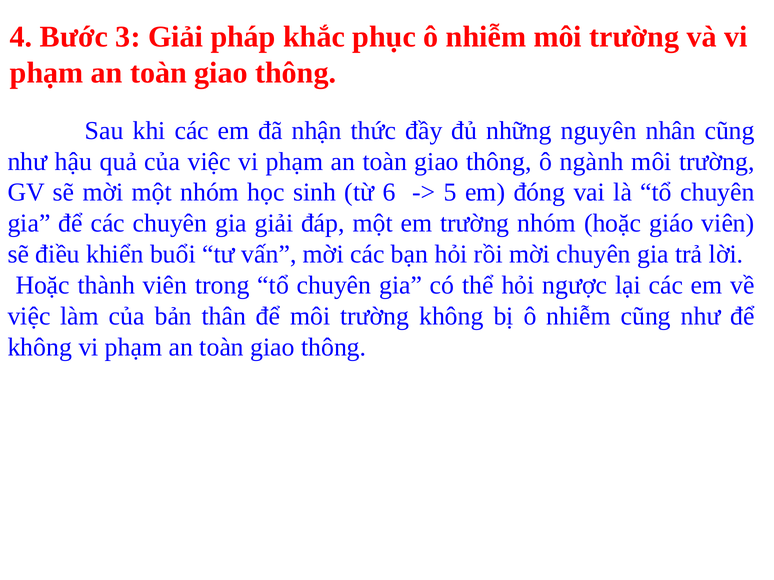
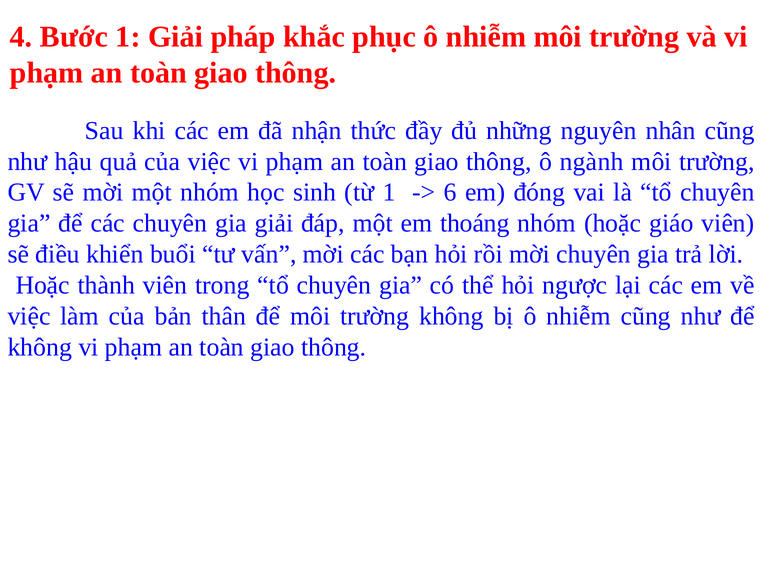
Bước 3: 3 -> 1 (128, 37)
từ 6: 6 -> 1 (389, 193)
5: 5 -> 6 (450, 193)
em trường: trường -> thoáng (475, 224)
